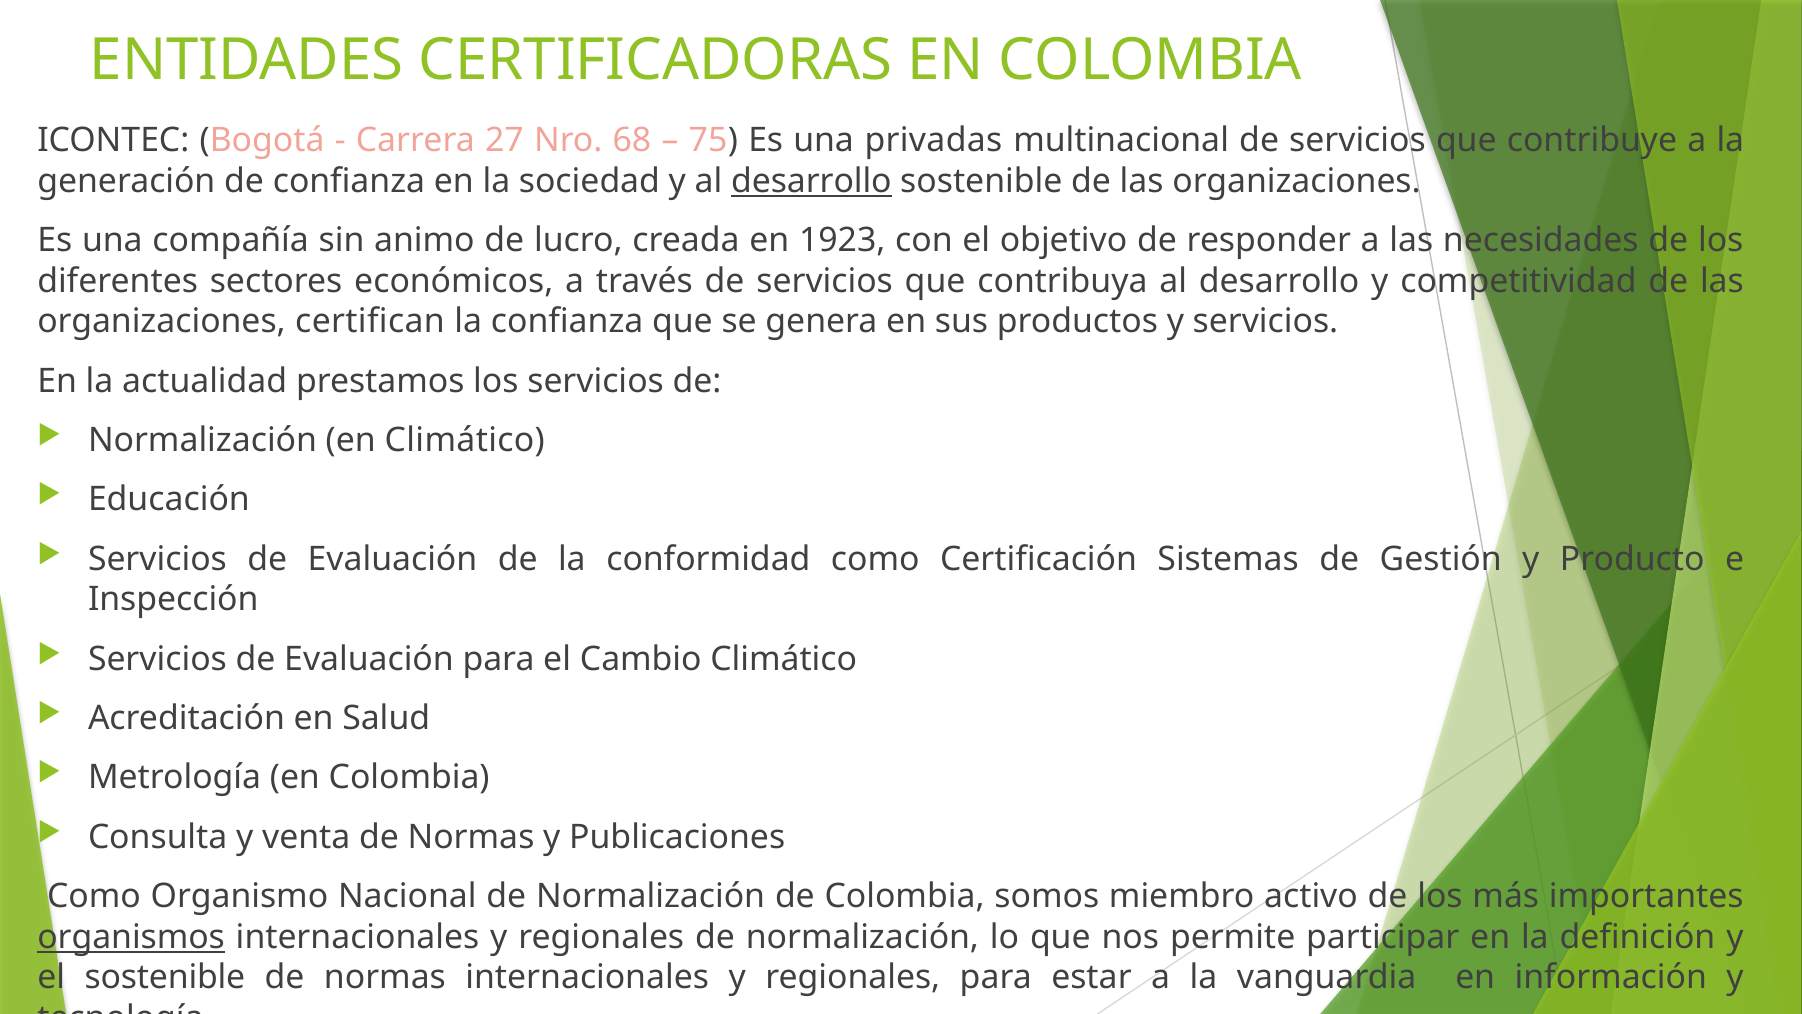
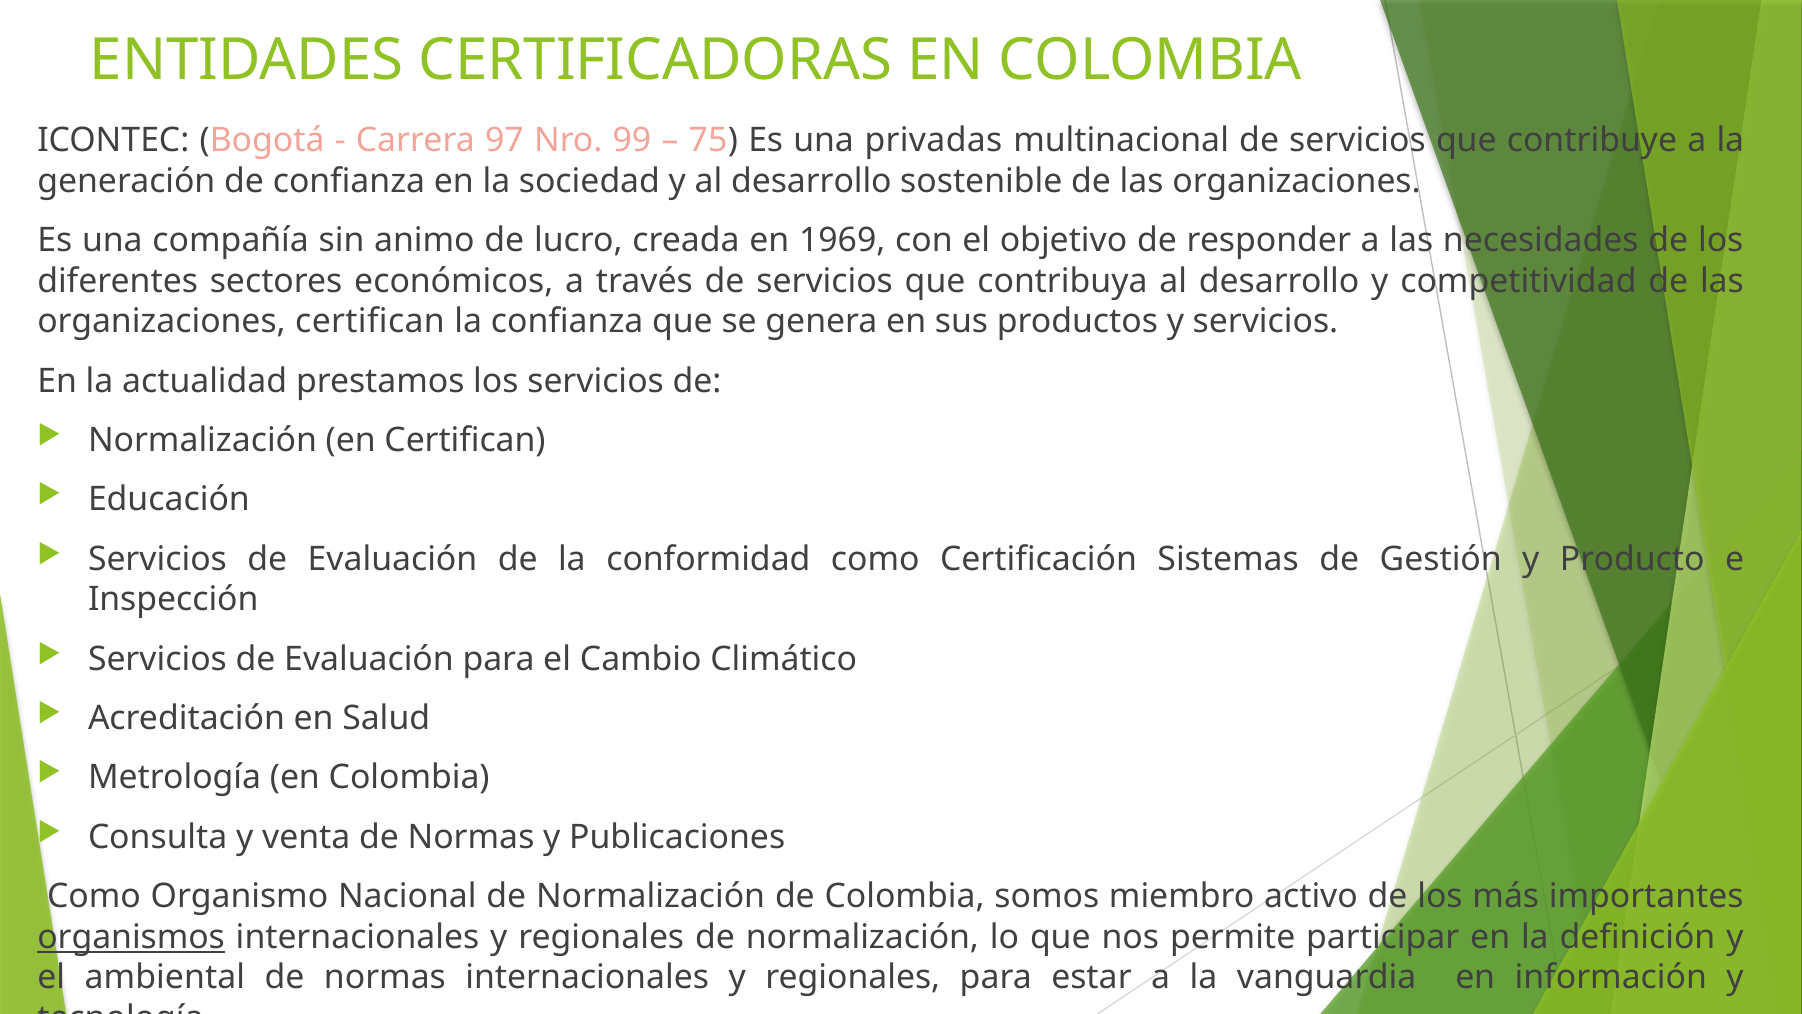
27: 27 -> 97 (504, 141)
68: 68 -> 99 (632, 141)
desarrollo underline: present -> none (811, 181)
1923: 1923 -> 1969 (842, 241)
en Climático: Climático -> Certifican (465, 440)
el sostenible: sostenible -> ambiental (165, 977)
